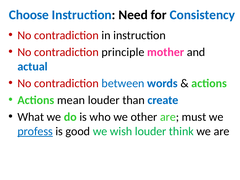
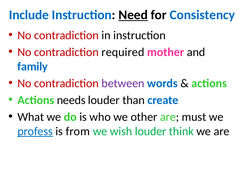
Choose: Choose -> Include (29, 15)
Need underline: none -> present (133, 15)
principle: principle -> required (123, 52)
actual: actual -> family (33, 66)
between colour: blue -> purple (123, 83)
mean: mean -> needs (71, 100)
good: good -> from (78, 131)
